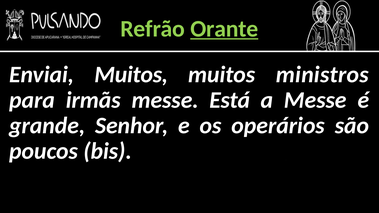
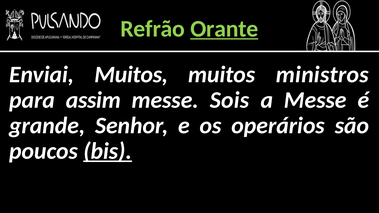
irmãs: irmãs -> assim (93, 100)
Está: Está -> Sois (230, 100)
bis underline: none -> present (108, 151)
